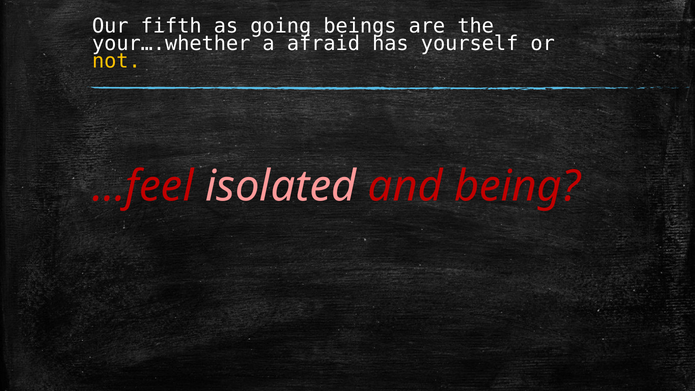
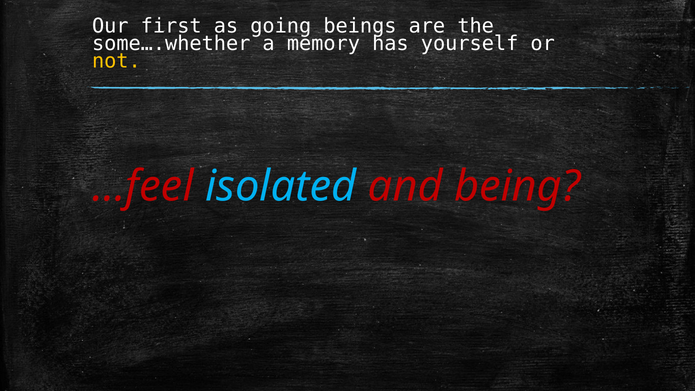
fifth: fifth -> first (171, 26)
your….whether: your….whether -> some….whether (171, 43)
afraid: afraid -> memory (323, 43)
isolated colour: pink -> light blue (281, 187)
